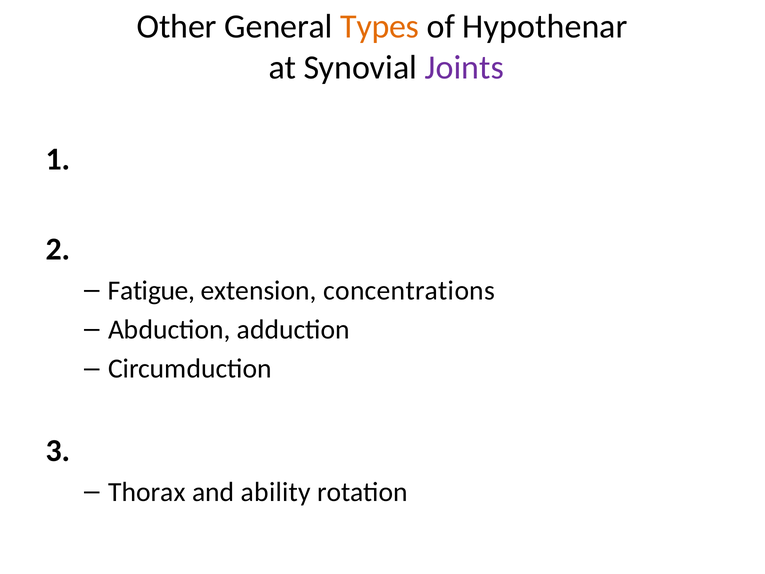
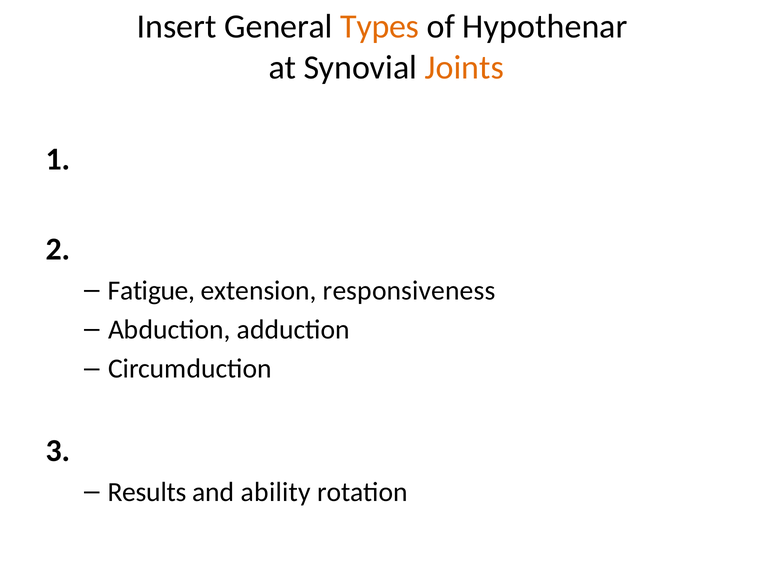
Other: Other -> Insert (177, 27)
Joints colour: purple -> orange (464, 67)
concentrations: concentrations -> responsiveness (409, 291)
Thorax: Thorax -> Results (147, 492)
